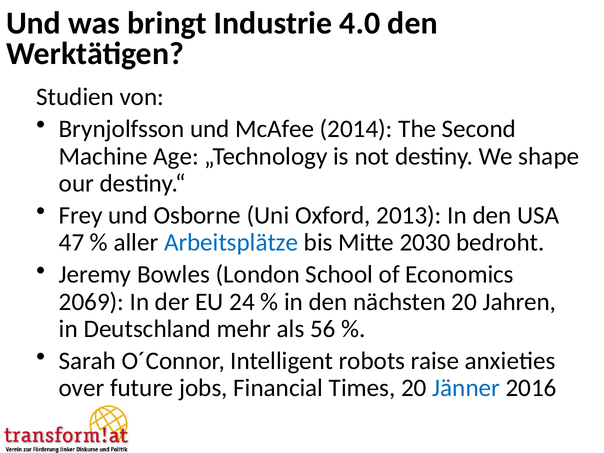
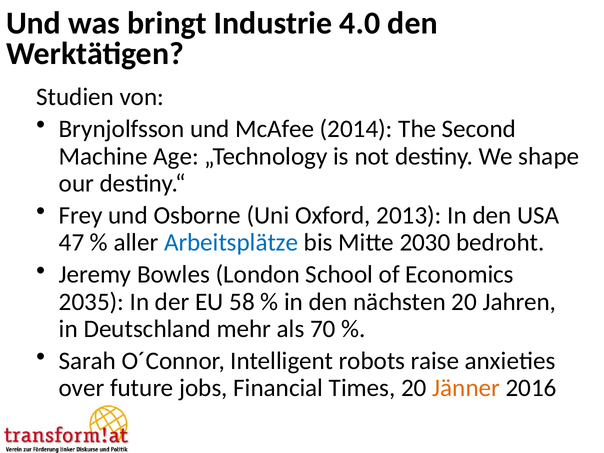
2069: 2069 -> 2035 (92, 302)
24: 24 -> 58 (242, 302)
56: 56 -> 70 (323, 329)
Jänner colour: blue -> orange (466, 388)
